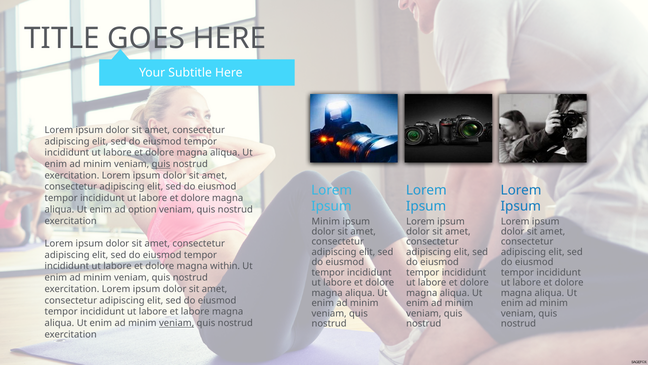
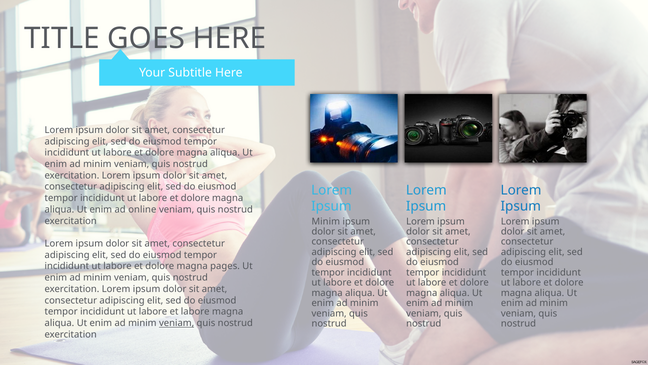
quis underline: present -> none (161, 164)
option: option -> online (142, 209)
within: within -> pages (225, 266)
